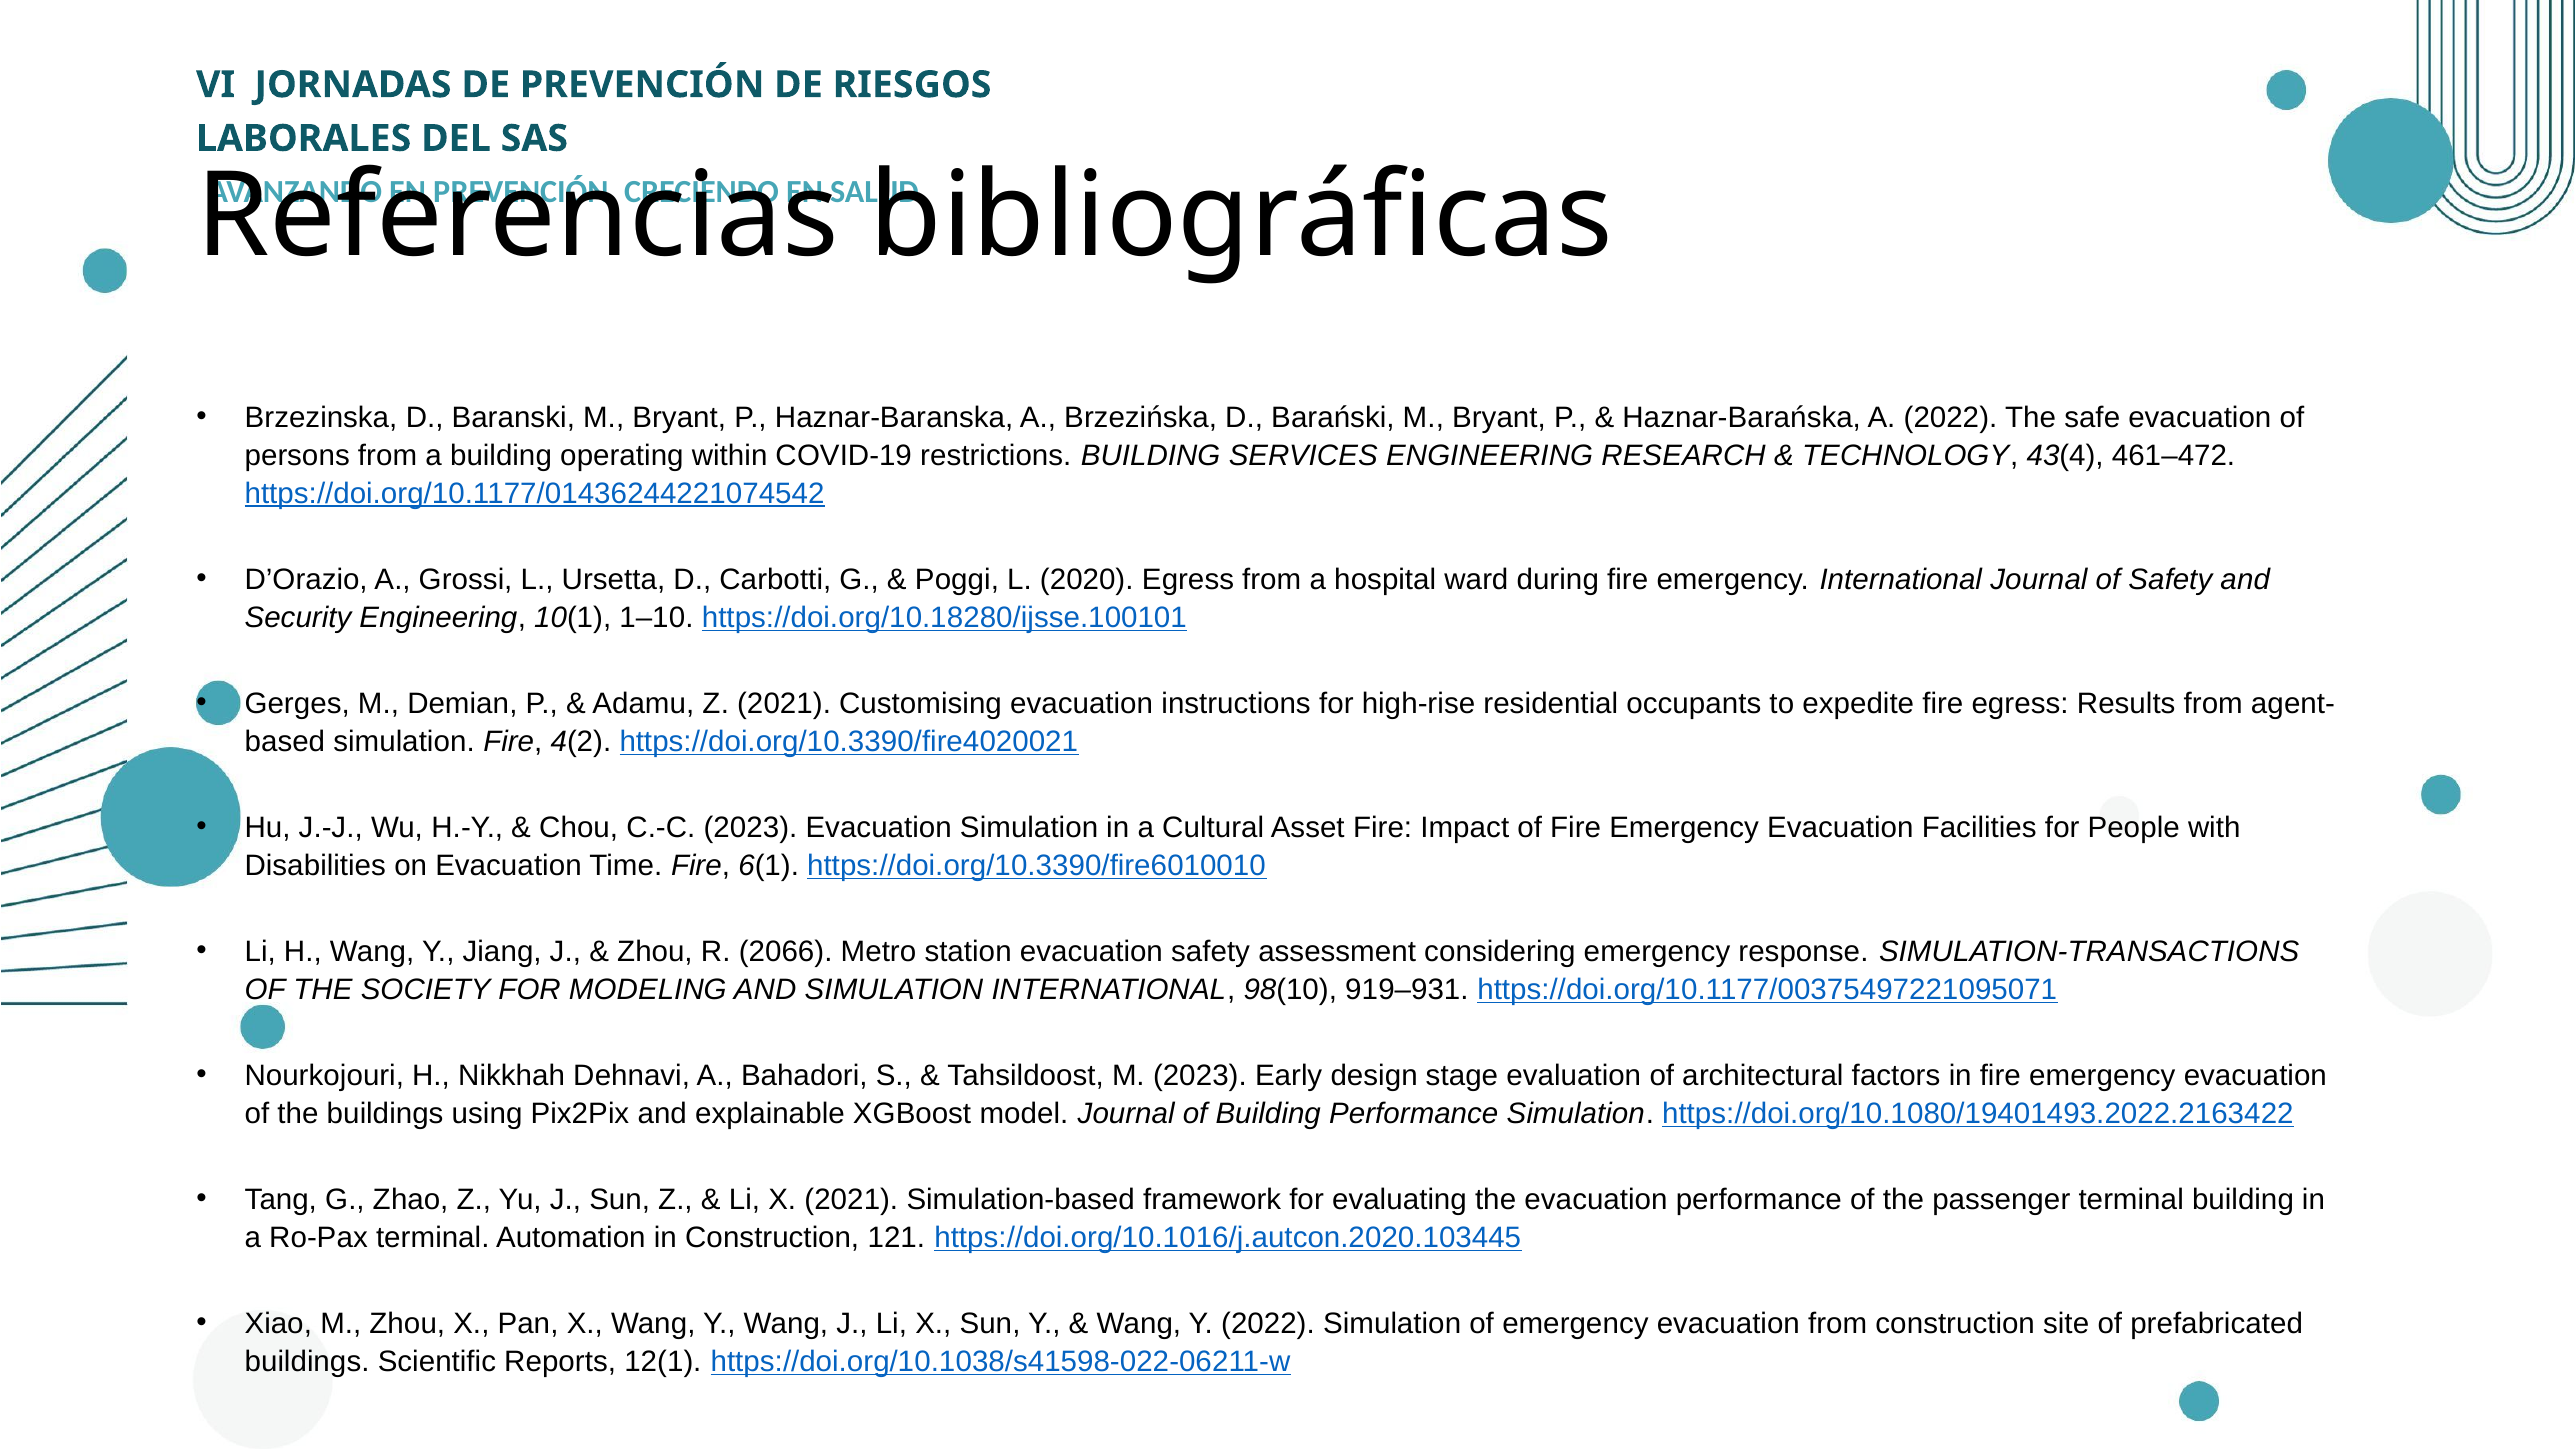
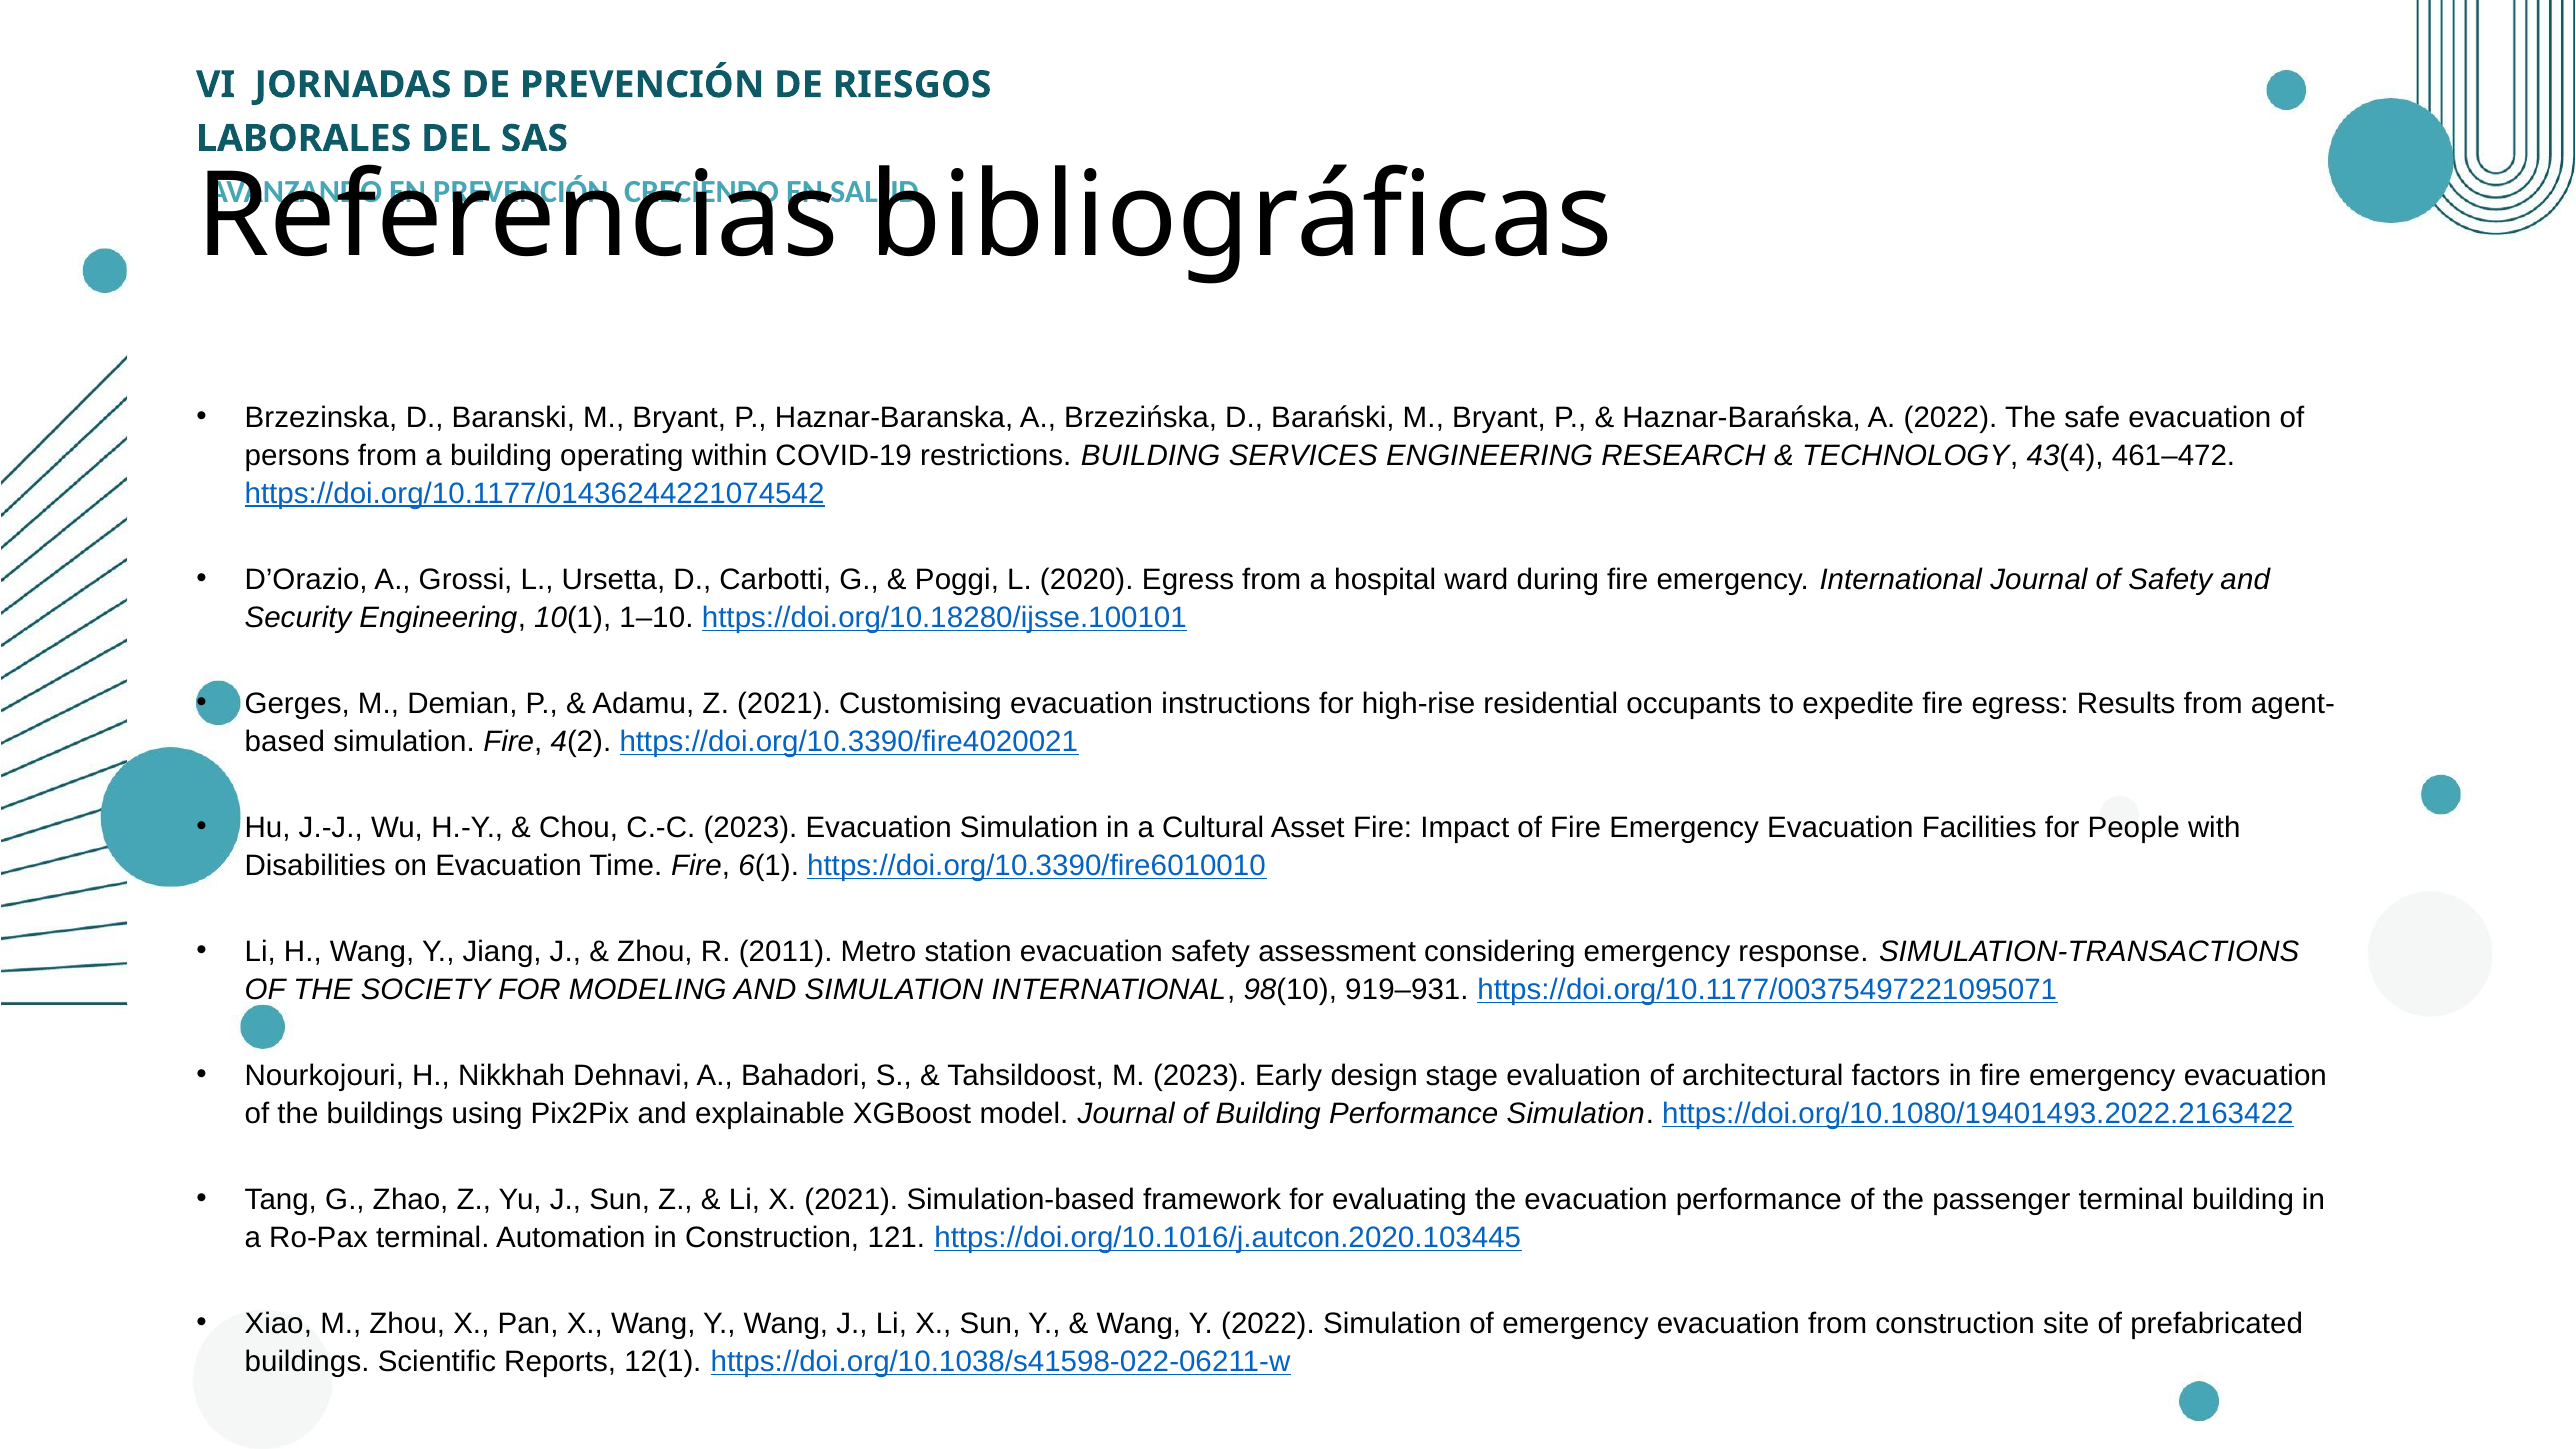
2066: 2066 -> 2011 (786, 952)
